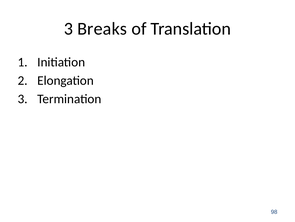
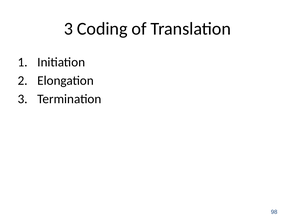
Breaks: Breaks -> Coding (102, 29)
